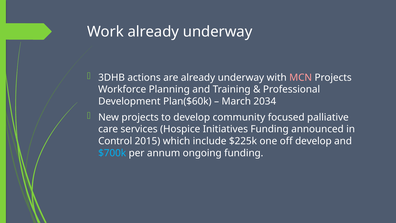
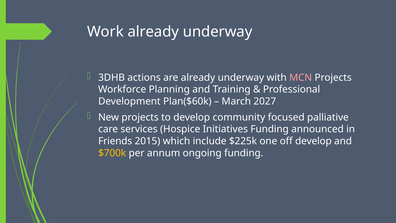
2034: 2034 -> 2027 (265, 101)
Control: Control -> Friends (115, 141)
$700k colour: light blue -> yellow (112, 153)
